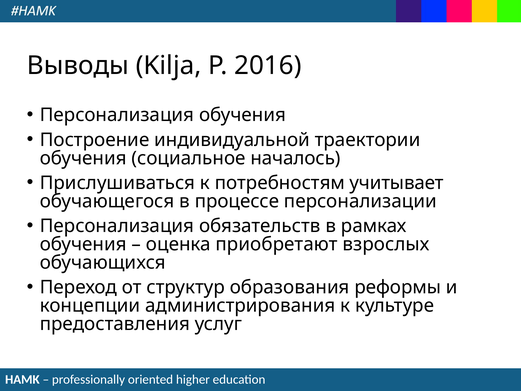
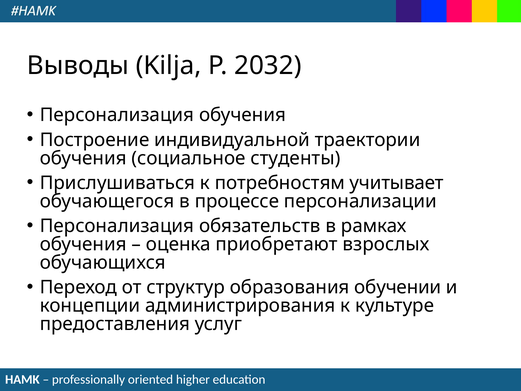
2016: 2016 -> 2032 (268, 65)
началось: началось -> студенты (295, 158)
реформы: реформы -> обучении (398, 287)
